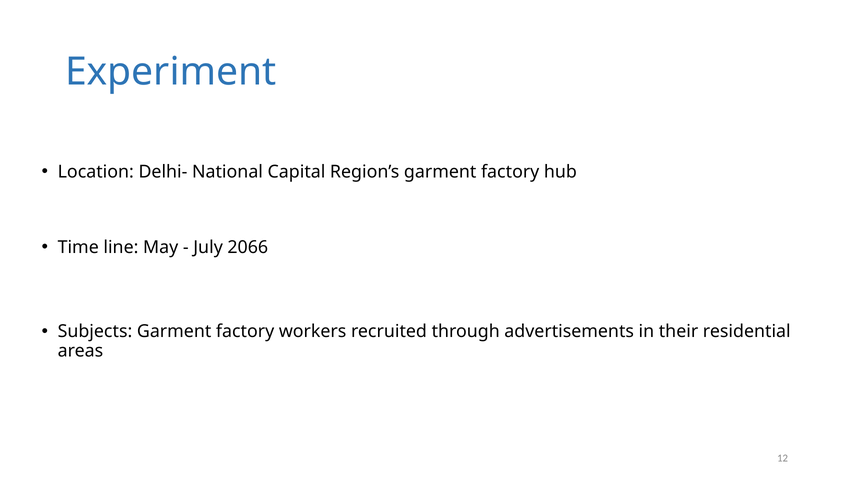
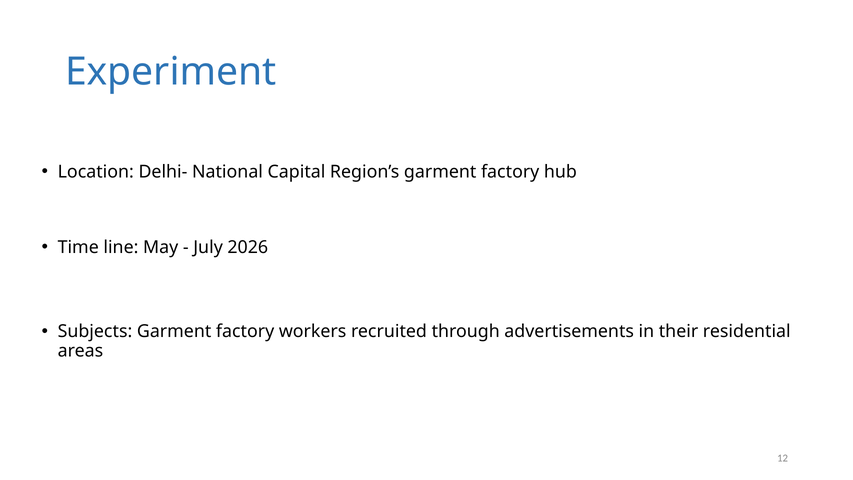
2066: 2066 -> 2026 (248, 247)
